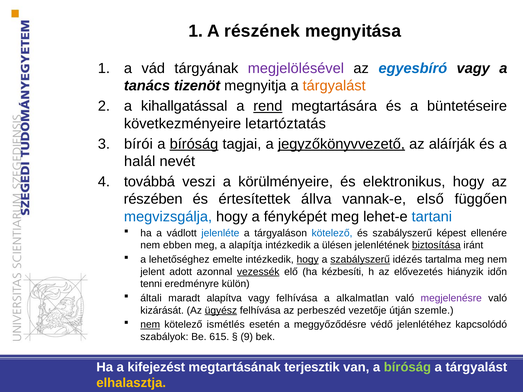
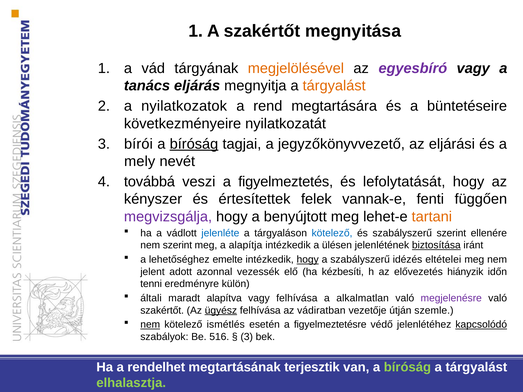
A részének: részének -> szakértőt (262, 31)
megjelölésével colour: purple -> orange (296, 68)
egyesbíró colour: blue -> purple (413, 68)
tizenöt: tizenöt -> eljárás (197, 86)
kihallgatással: kihallgatással -> nyilatkozatok (184, 106)
rend underline: present -> none (268, 106)
letartóztatás: letartóztatás -> nyilatkozatát (286, 124)
jegyzőkönyvvezető underline: present -> none (341, 144)
aláírják: aláírják -> eljárási (452, 144)
halál: halál -> mely (140, 161)
körülményeire: körülményeire -> figyelmeztetés (286, 182)
elektronikus: elektronikus -> lefolytatását (404, 182)
részében: részében -> kényszer (153, 199)
állva: állva -> felek (316, 199)
első: első -> fenti (430, 199)
megvizsgálja colour: blue -> purple (168, 217)
fényképét: fényképét -> benyújtott (295, 217)
tartani colour: blue -> orange (432, 217)
szabályszerű képest: képest -> szerint (451, 233)
nem ebben: ebben -> szerint (177, 245)
szabályszerű underline: present -> none (360, 260)
tartalma: tartalma -> eltételei (443, 260)
vezessék underline: present -> none (258, 272)
kizárását: kizárását -> szakértőt (162, 311)
perbeszéd: perbeszéd -> vádiratban (321, 311)
meggyőződésre: meggyőződésre -> figyelmeztetésre (330, 325)
kapcsolódó underline: none -> present (481, 325)
615: 615 -> 516 (219, 337)
9: 9 -> 3 (247, 337)
kifejezést: kifejezést -> rendelhet (156, 368)
elhalasztja colour: yellow -> light green (131, 383)
